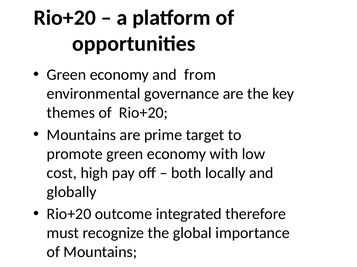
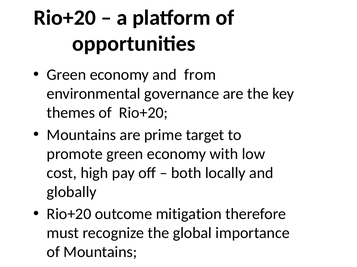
integrated: integrated -> mitigation (189, 215)
